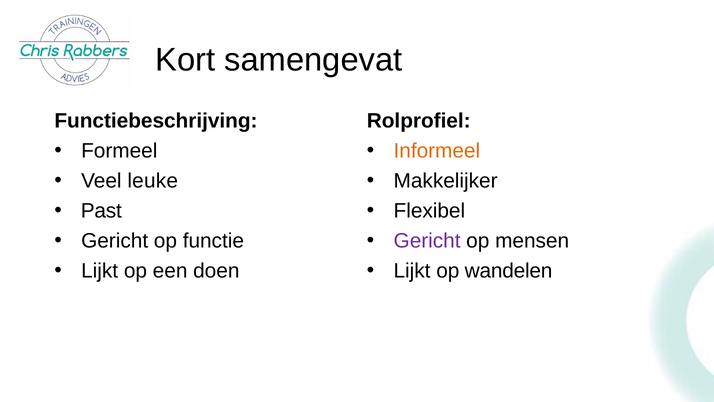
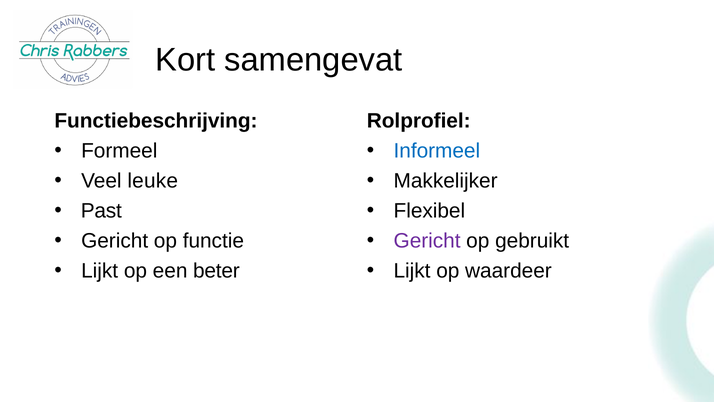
Informeel colour: orange -> blue (437, 151)
mensen: mensen -> gebruikt (532, 240)
doen: doen -> beter (216, 270)
wandelen: wandelen -> waardeer (508, 270)
